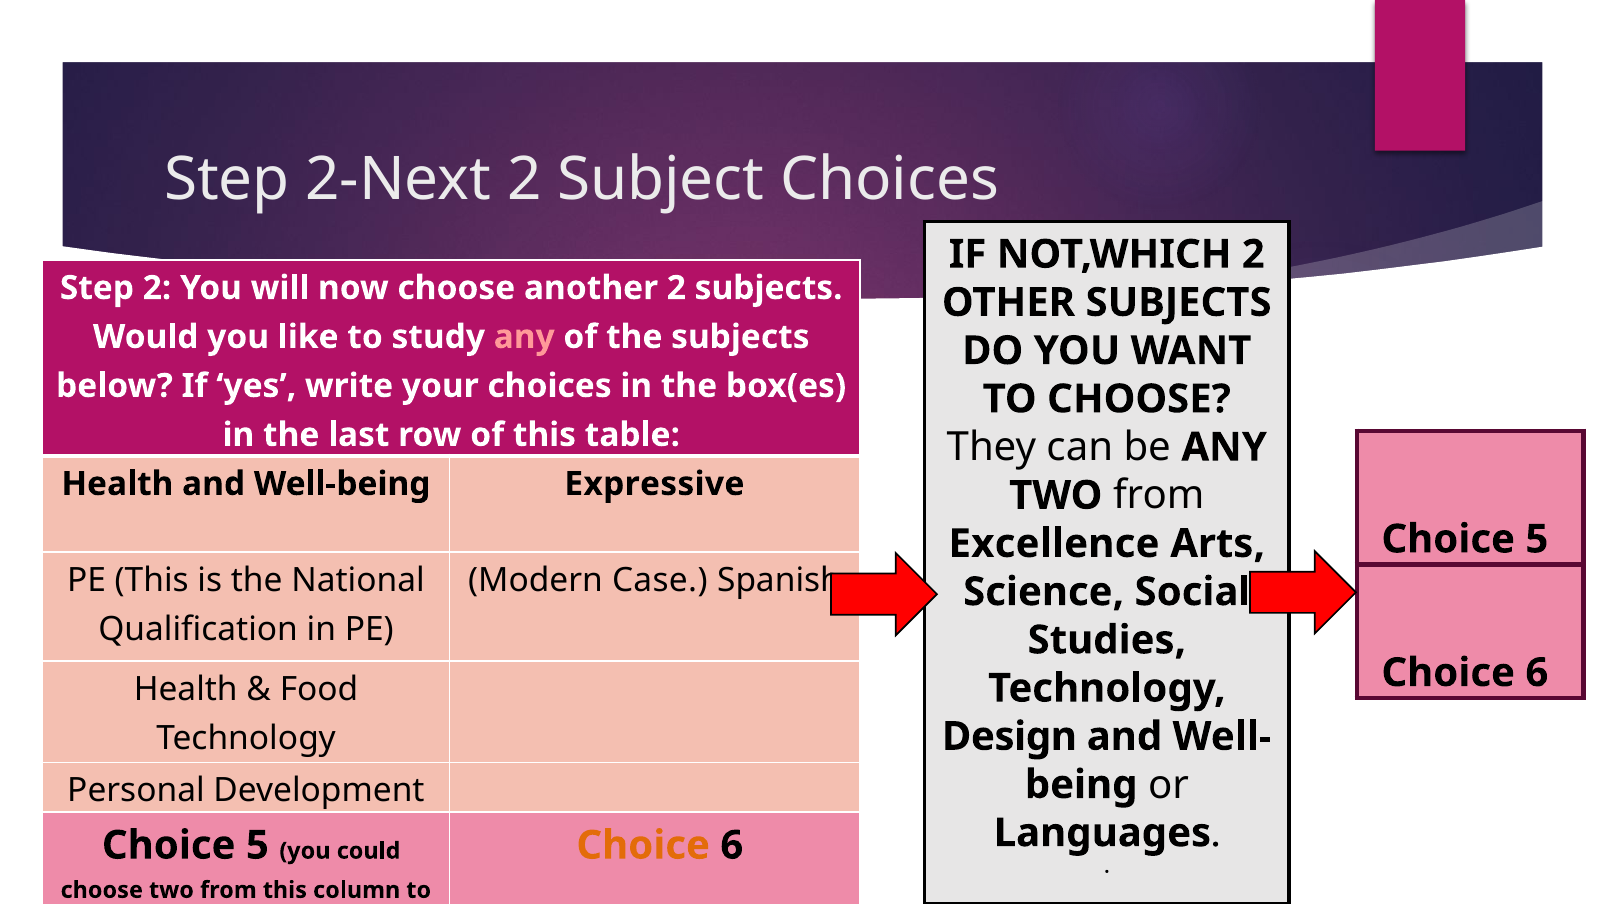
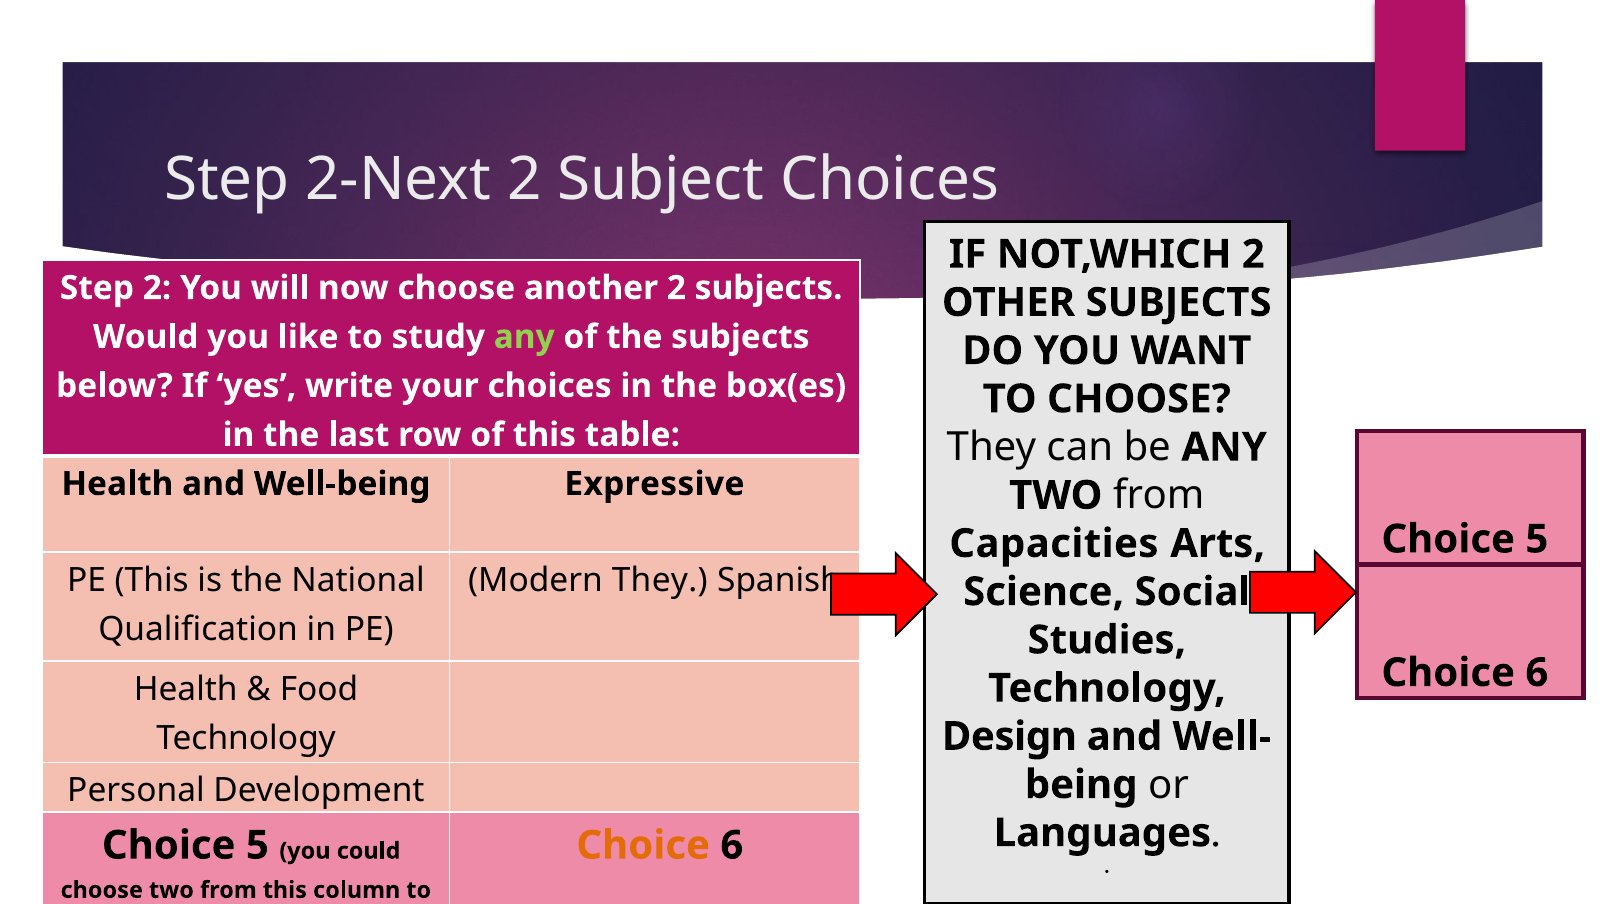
any colour: pink -> light green (524, 337)
Excellence: Excellence -> Capacities (1054, 543)
Modern Case: Case -> They (660, 580)
